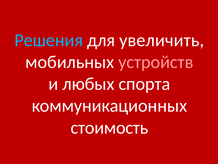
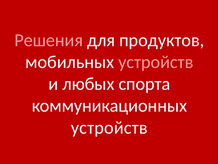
Решения colour: light blue -> pink (49, 40)
увеличить: увеличить -> продуктов (162, 40)
стоимость: стоимость -> устройств (109, 127)
